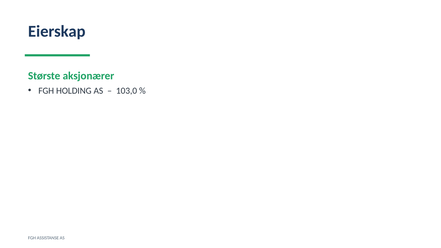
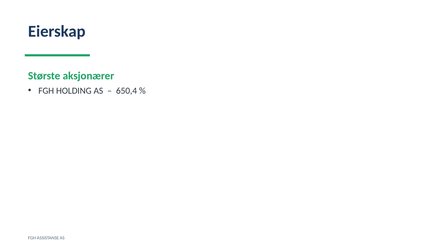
103,0: 103,0 -> 650,4 (127, 91)
